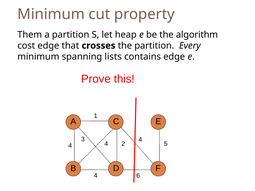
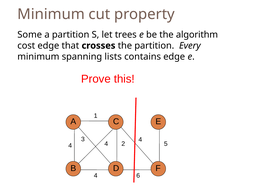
Them: Them -> Some (30, 35)
heap: heap -> trees (126, 35)
